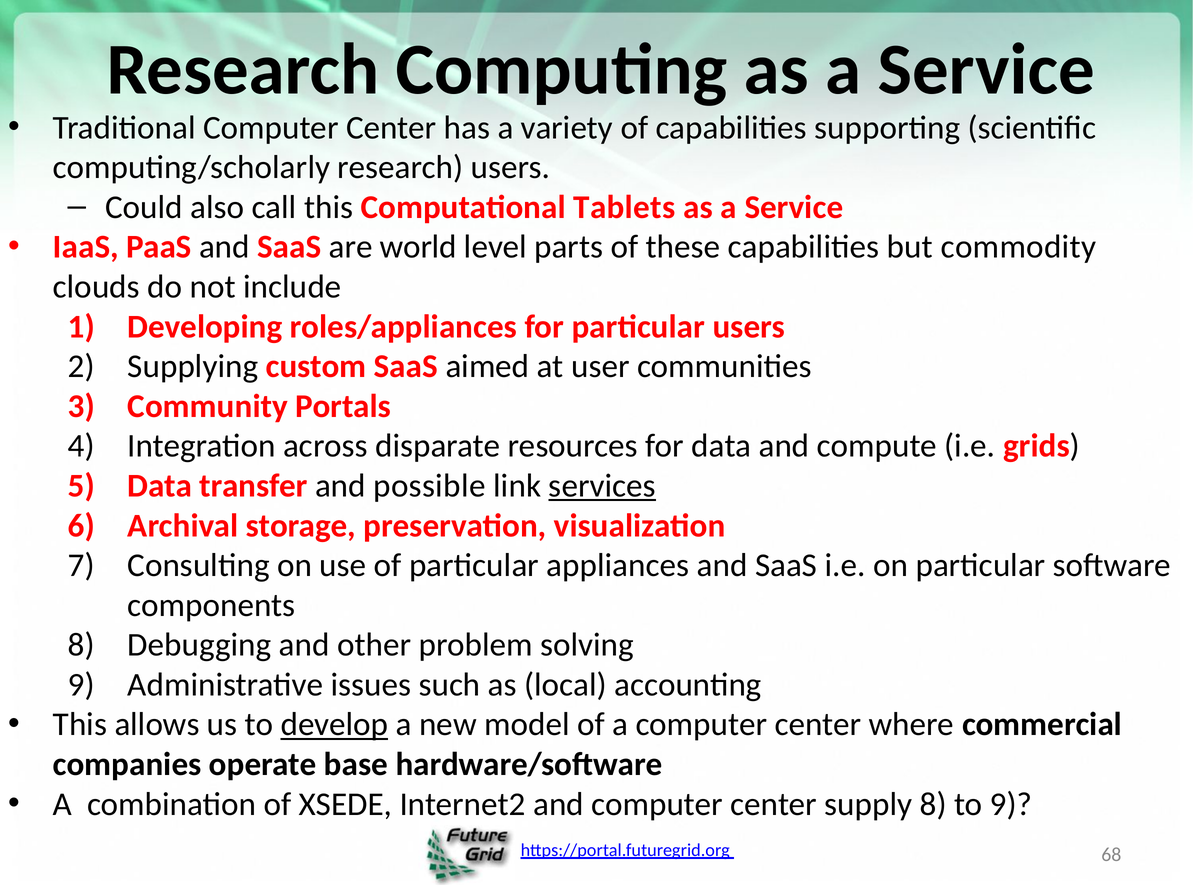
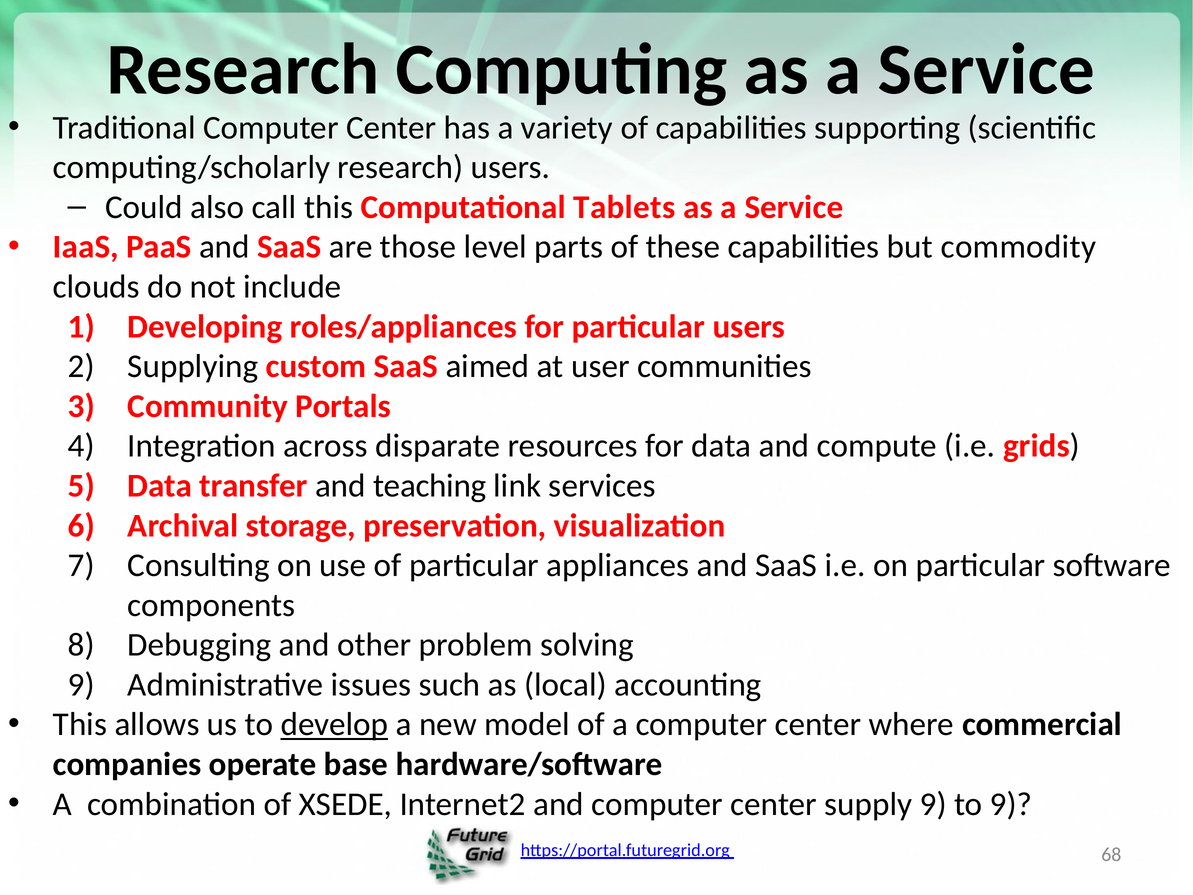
world: world -> those (418, 247)
possible: possible -> teaching (430, 486)
services underline: present -> none (602, 486)
supply 8: 8 -> 9 (933, 804)
